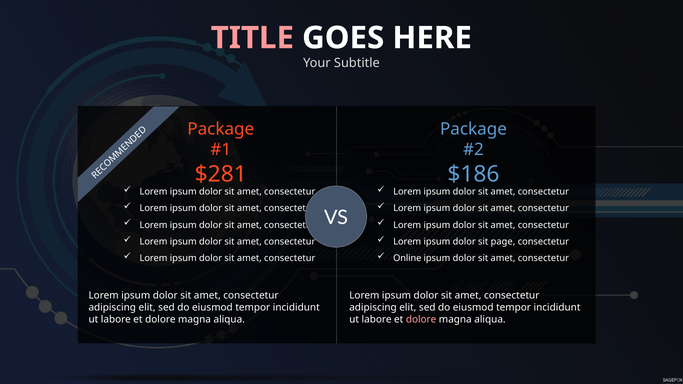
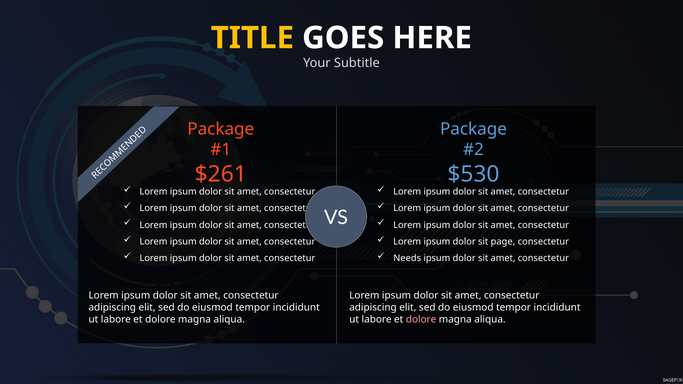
TITLE colour: pink -> yellow (252, 38)
$281: $281 -> $261 (221, 174)
$186: $186 -> $530 (473, 174)
Online: Online -> Needs (407, 258)
